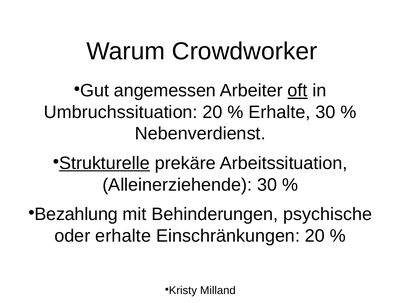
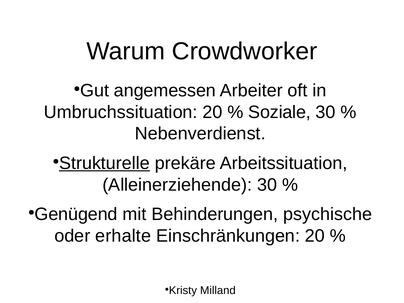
oft underline: present -> none (298, 91)
Erhalte: Erhalte -> Soziale (280, 112)
Bezahlung: Bezahlung -> Genügend (76, 214)
